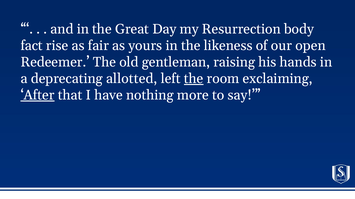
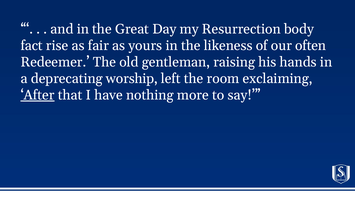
open: open -> often (311, 46)
allotted: allotted -> worship (132, 79)
the underline: present -> none (194, 79)
